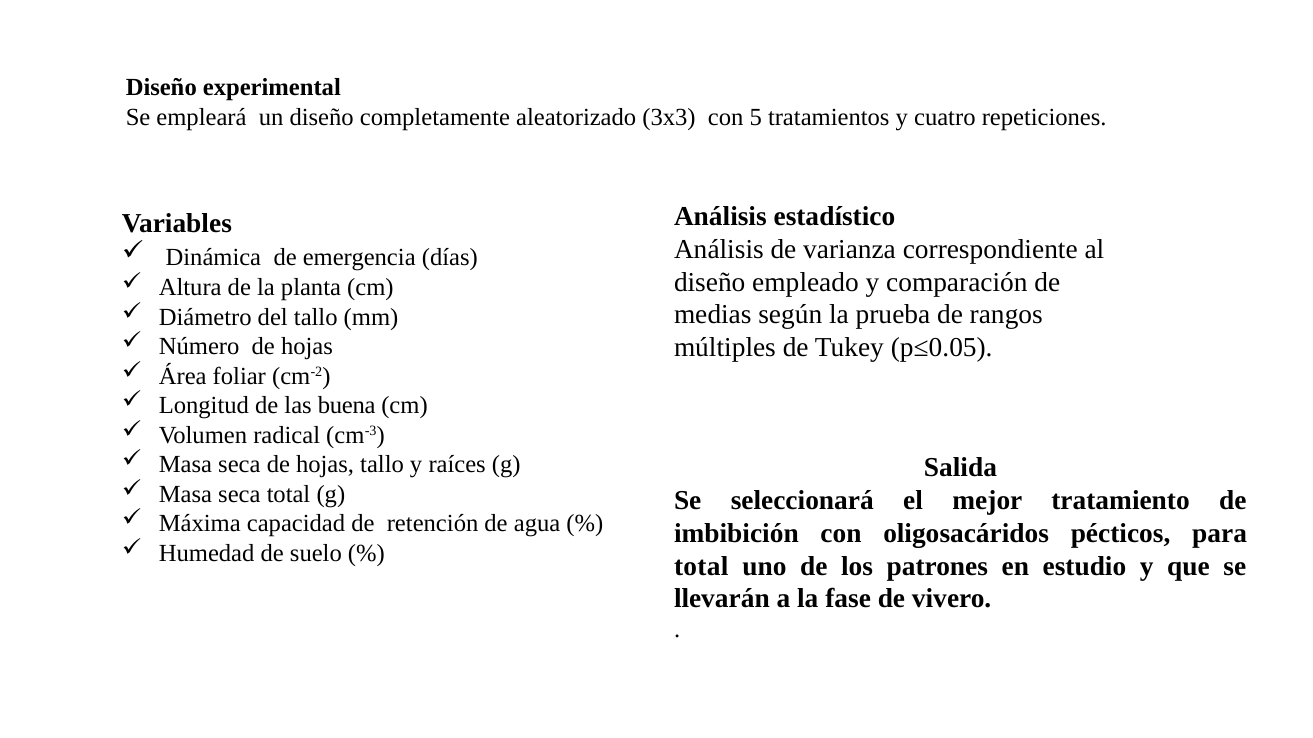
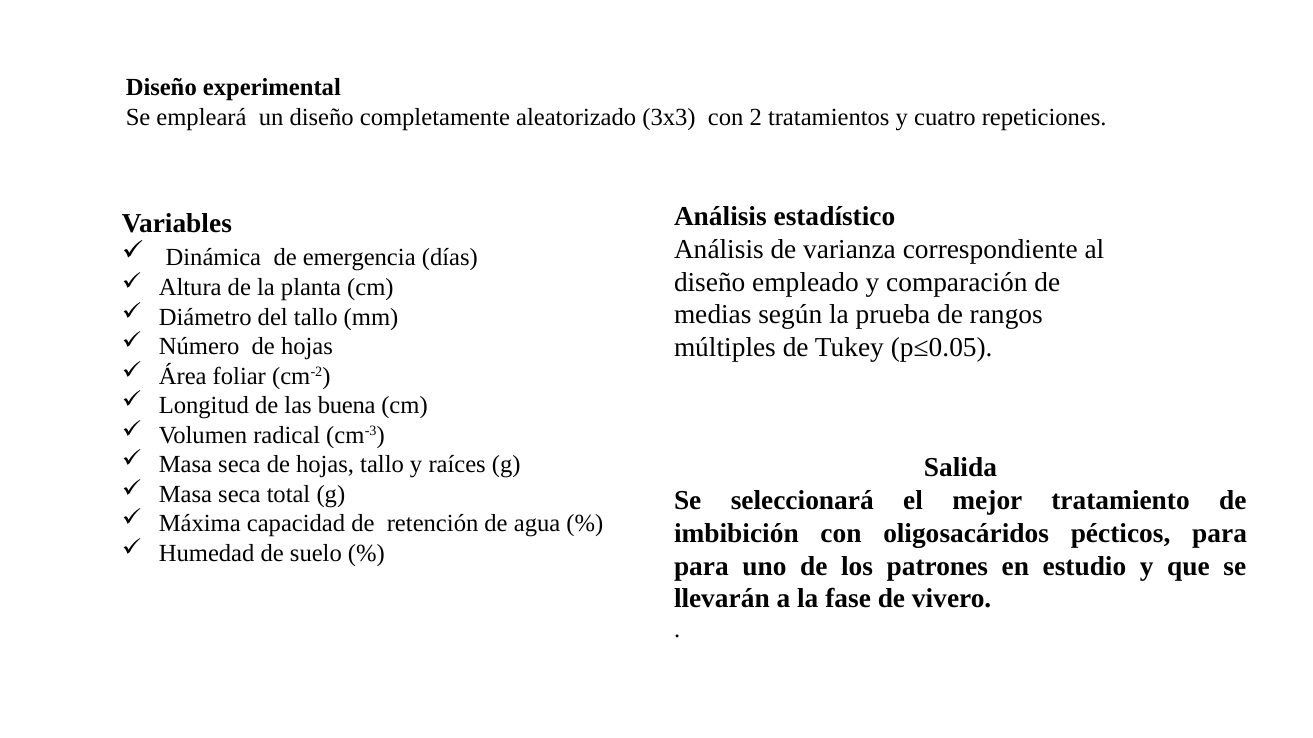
5: 5 -> 2 (756, 117)
total: total -> para (701, 566)
